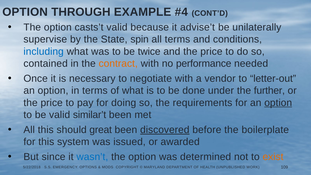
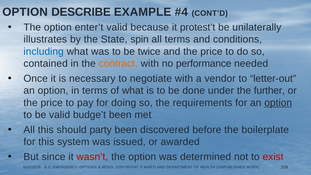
THROUGH: THROUGH -> DESCRIBE (81, 12)
casts’t: casts’t -> enter’t (89, 27)
advise’t: advise’t -> protest’t (198, 27)
supervise: supervise -> illustrates (45, 39)
similar’t: similar’t -> budge’t (90, 115)
great: great -> party (101, 130)
discovered underline: present -> none (165, 130)
wasn’t colour: blue -> red (92, 157)
exist colour: orange -> red (273, 157)
